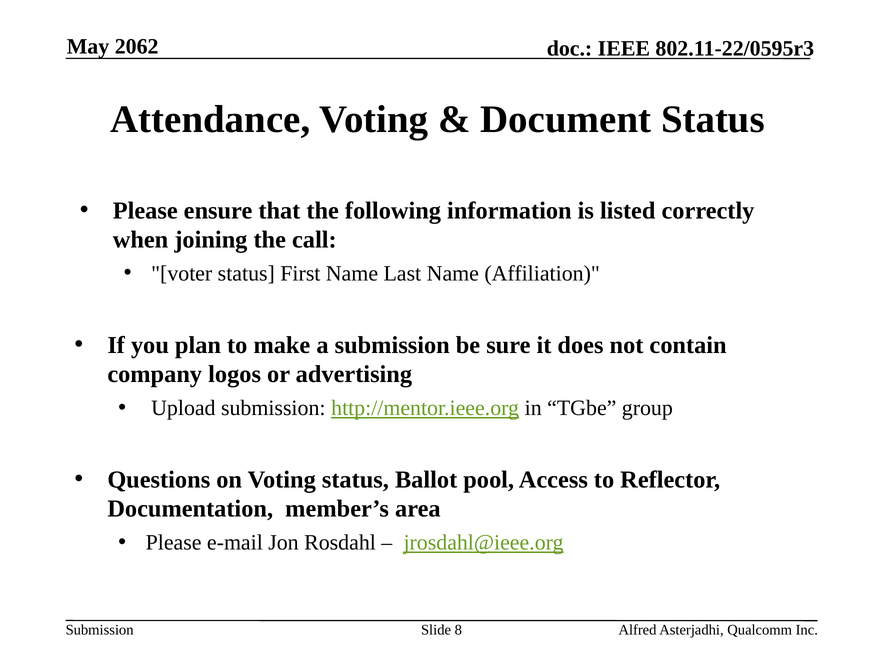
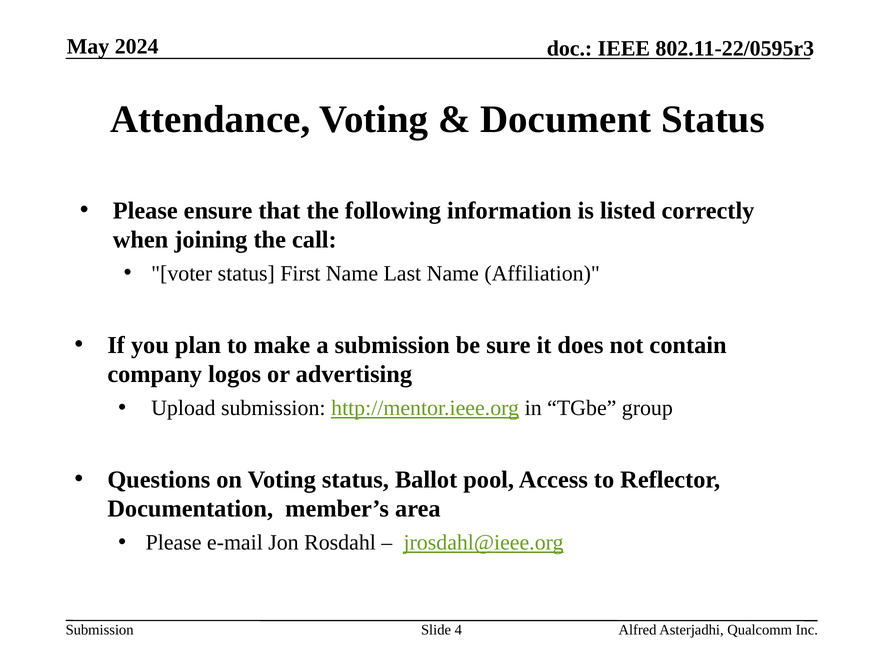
2062: 2062 -> 2024 (137, 46)
8: 8 -> 4 (458, 630)
